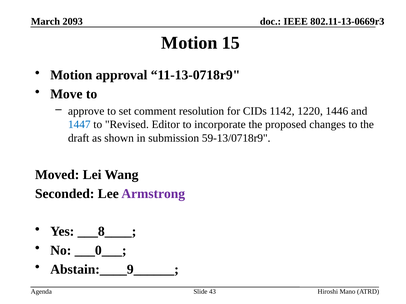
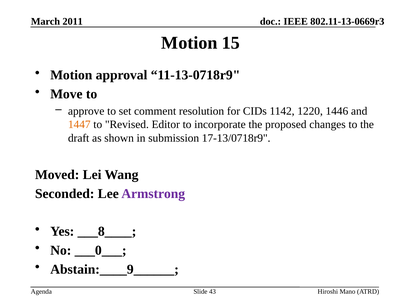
2093: 2093 -> 2011 (73, 22)
1447 colour: blue -> orange (79, 125)
59-13/0718r9: 59-13/0718r9 -> 17-13/0718r9 (236, 138)
